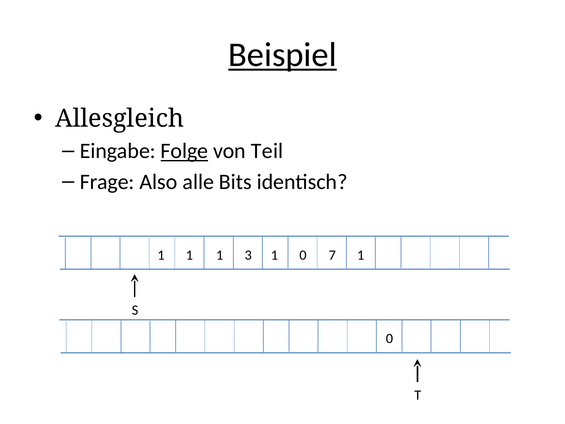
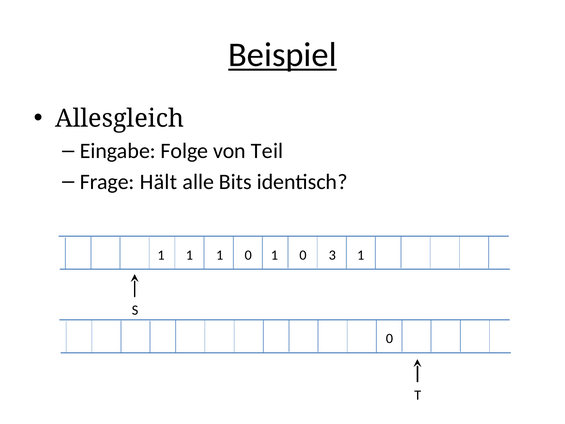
Folge underline: present -> none (184, 151)
Also: Also -> Hält (158, 182)
1 1 3: 3 -> 0 (248, 255)
7: 7 -> 3 (332, 255)
